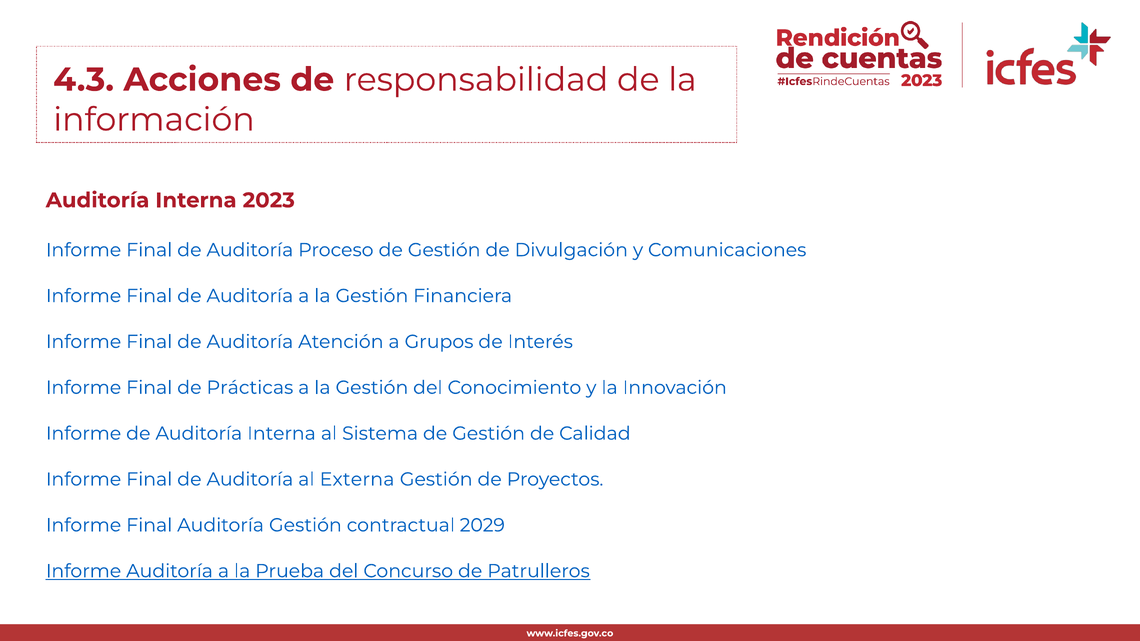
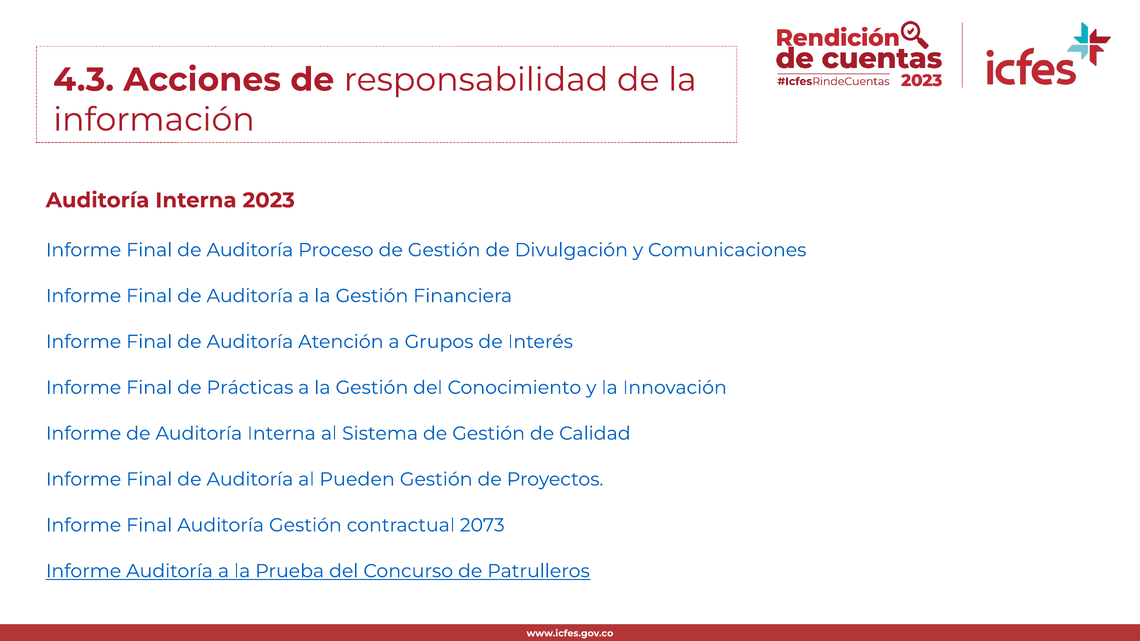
Externa: Externa -> Pueden (357, 479)
2029: 2029 -> 2073 (482, 525)
